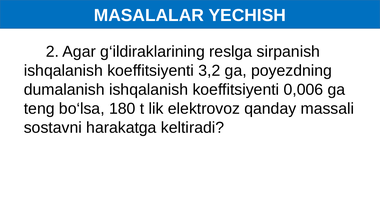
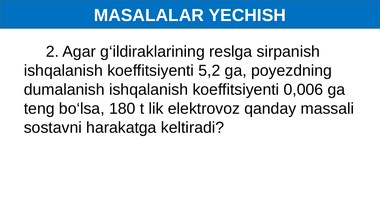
3,2: 3,2 -> 5,2 (209, 71)
